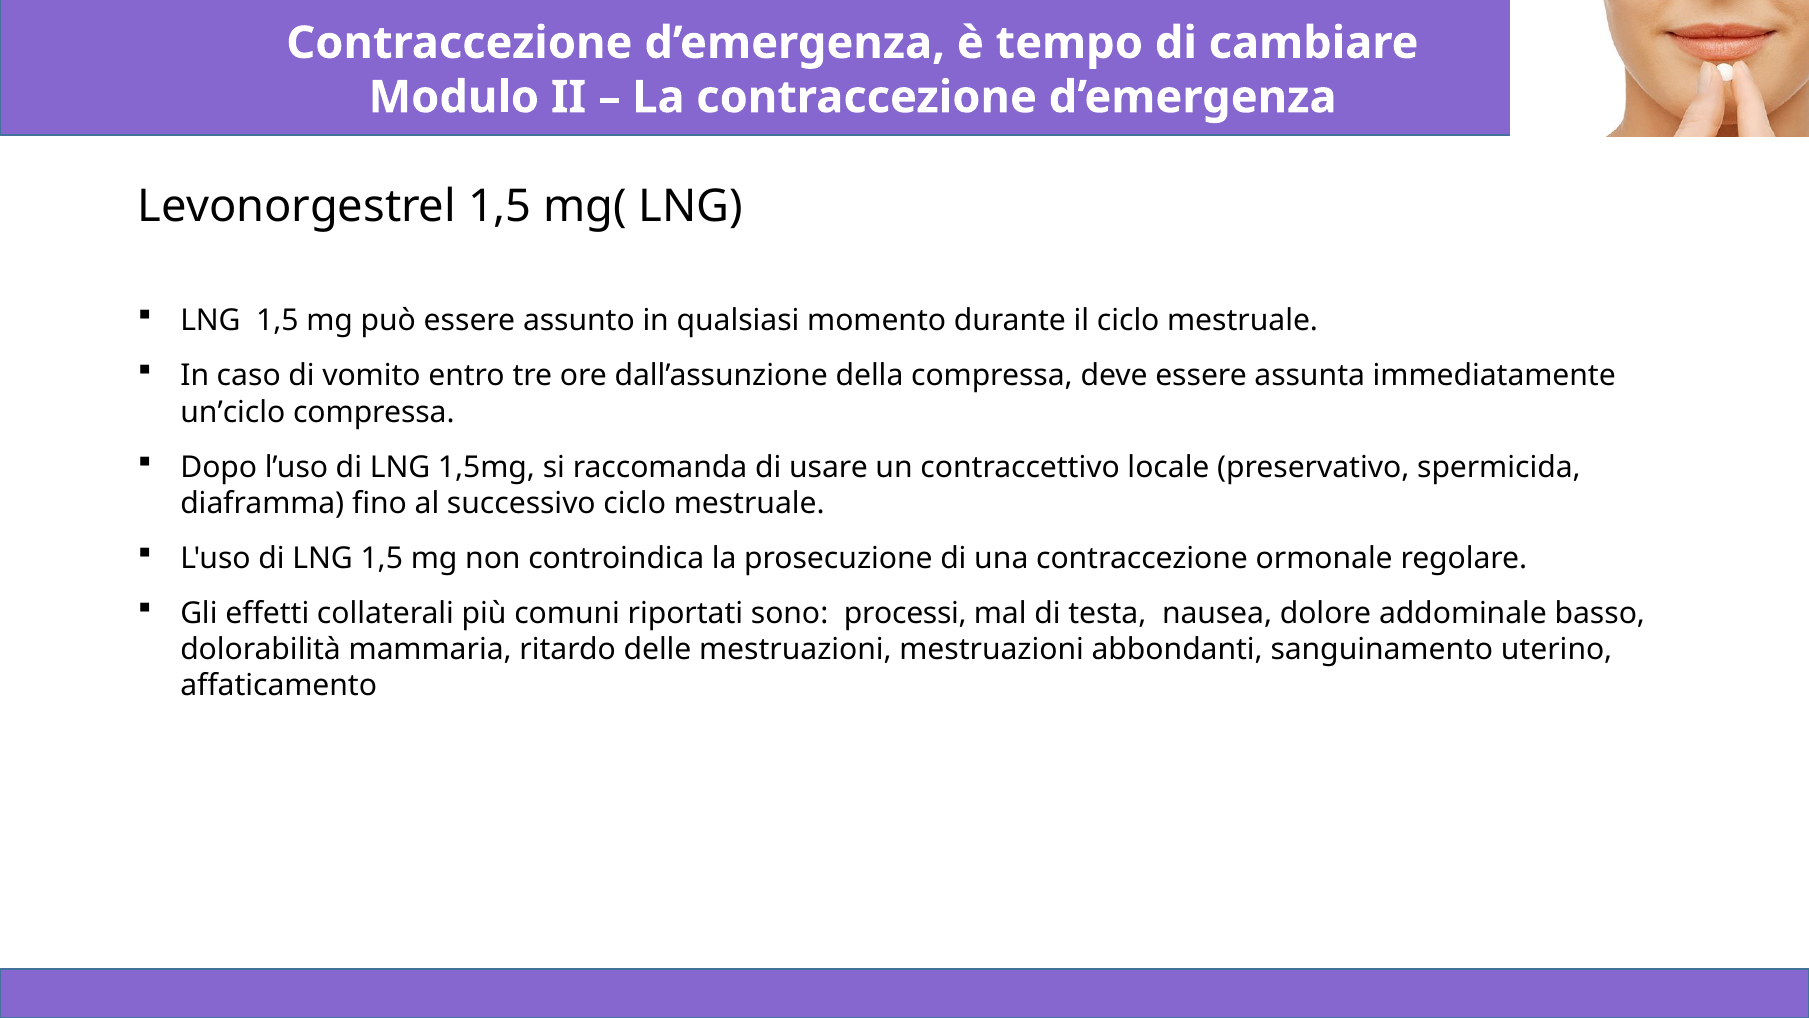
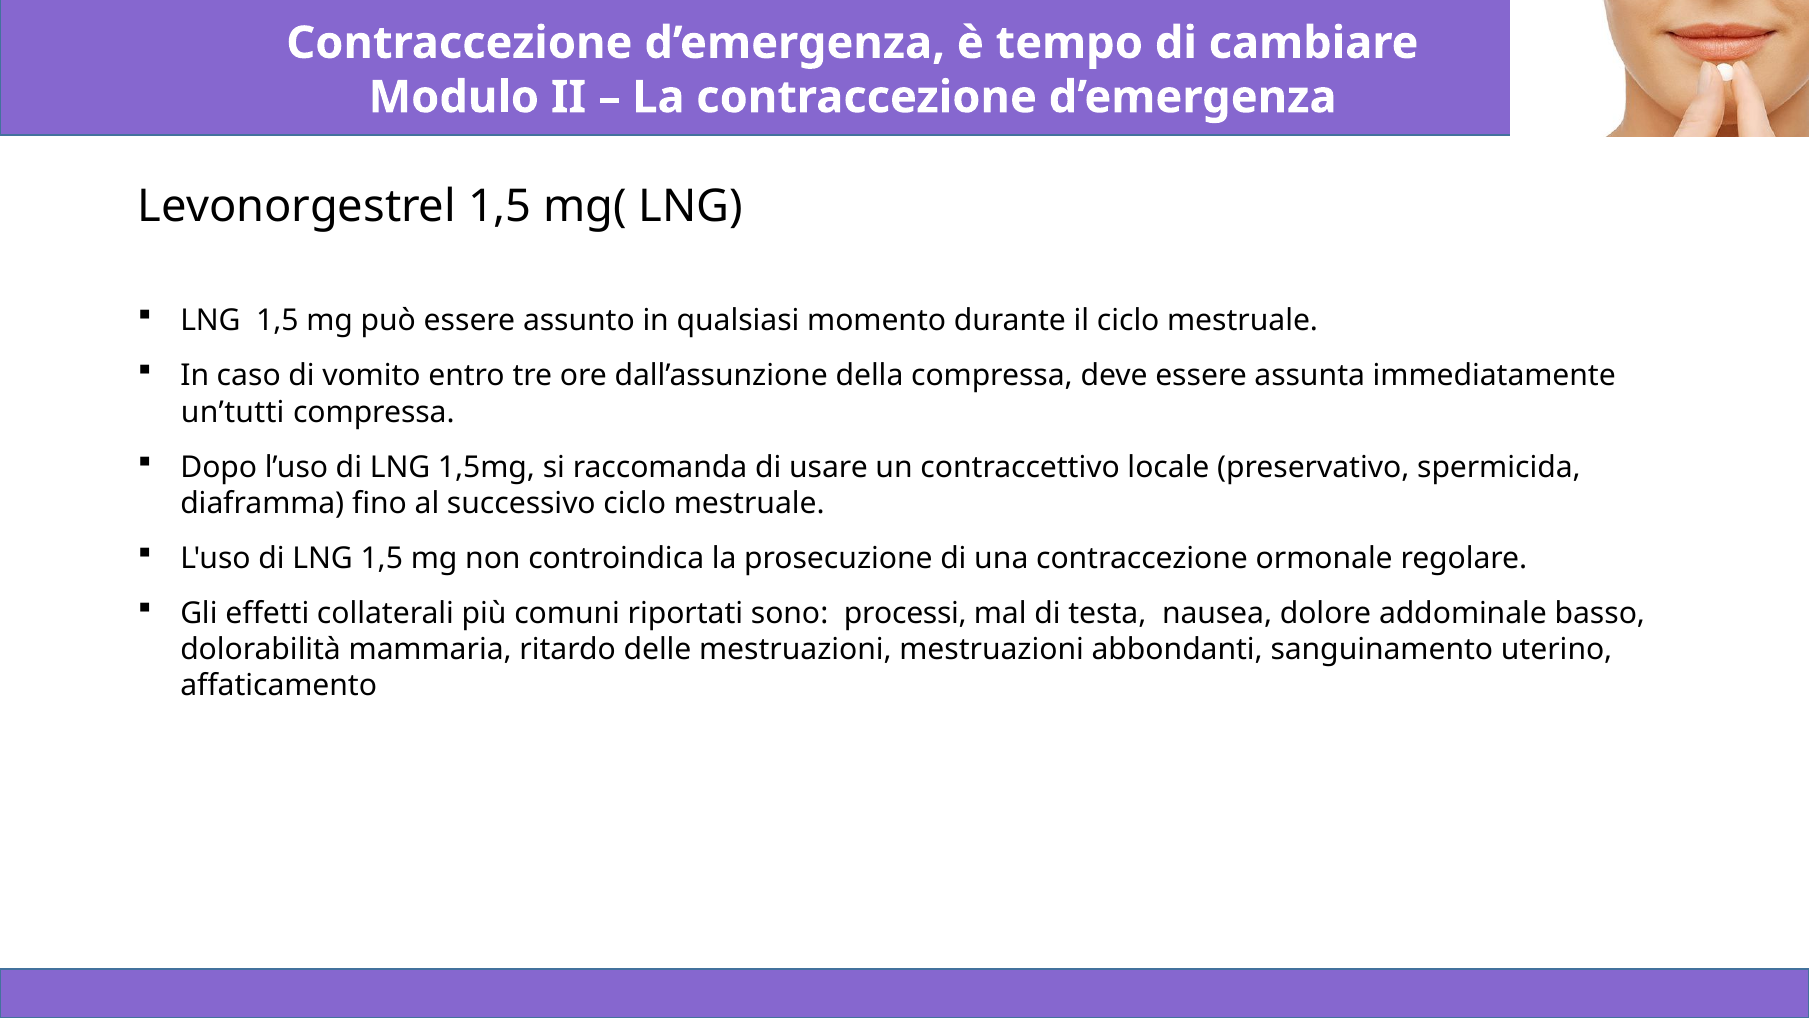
un’ciclo: un’ciclo -> un’tutti (233, 412)
